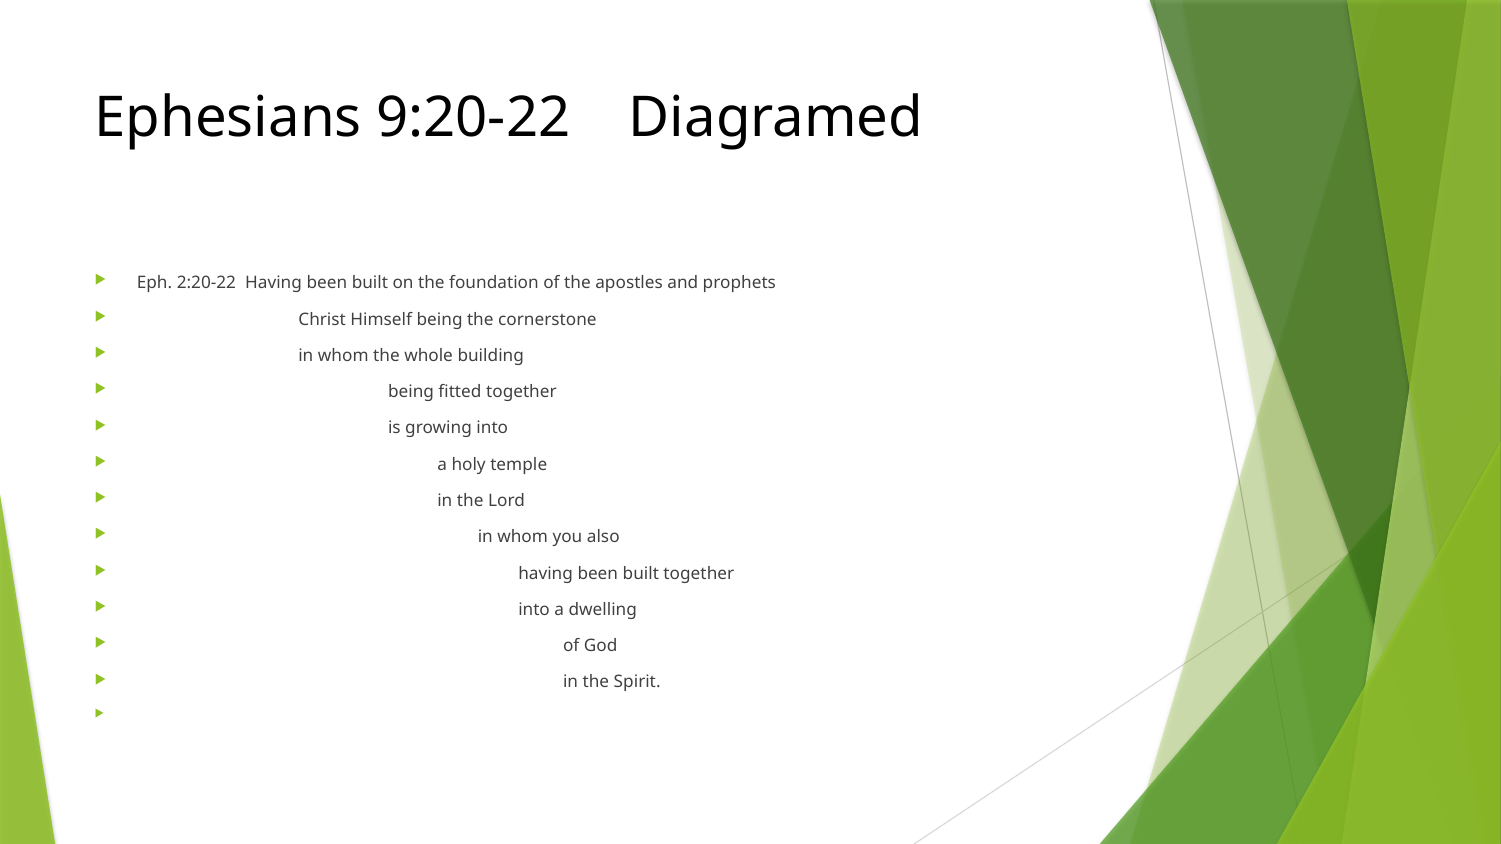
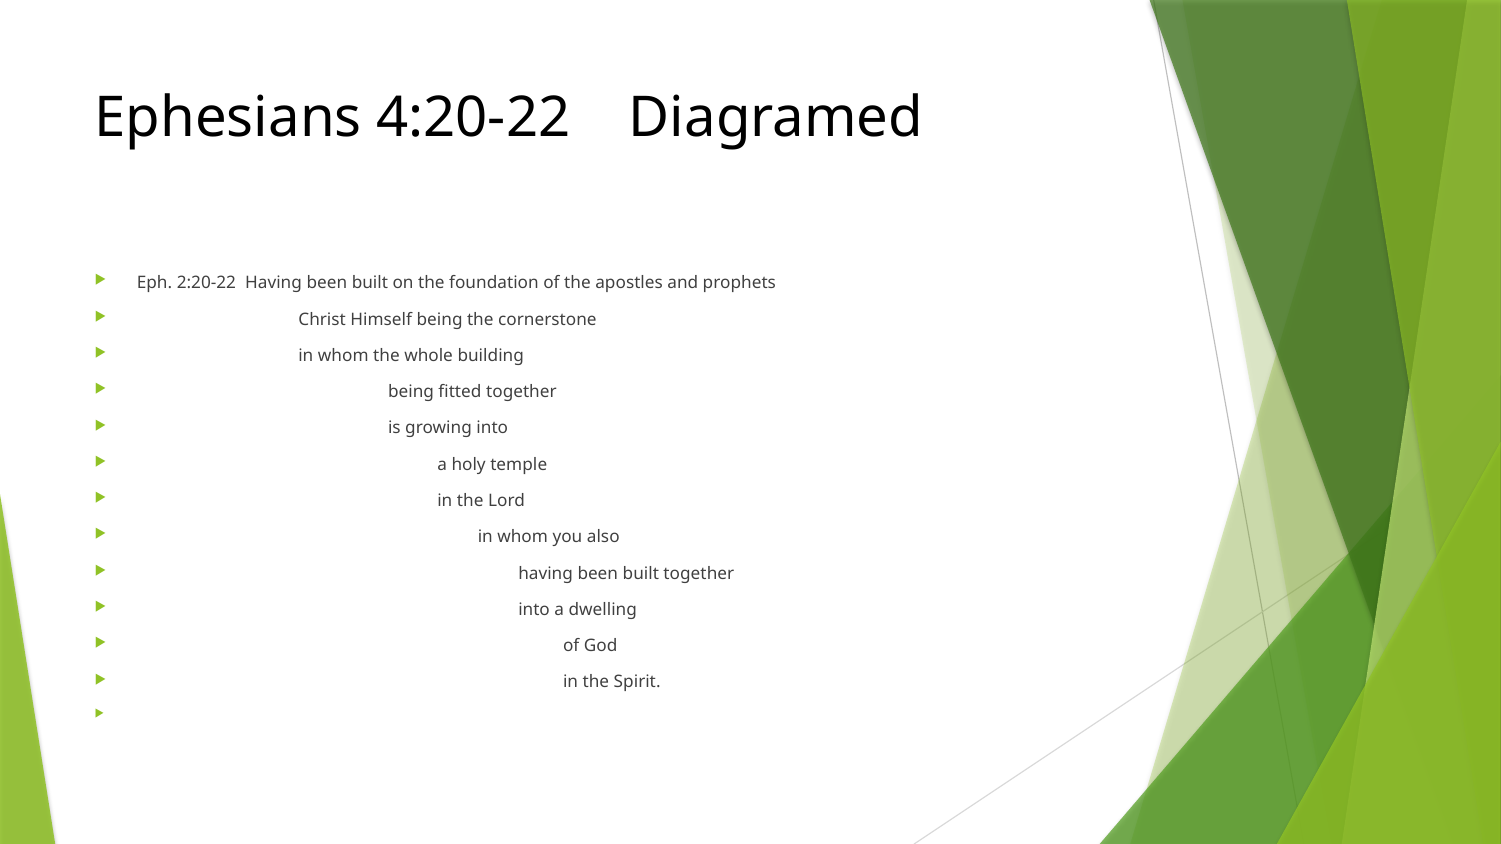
9:20-22: 9:20-22 -> 4:20-22 (473, 118)
